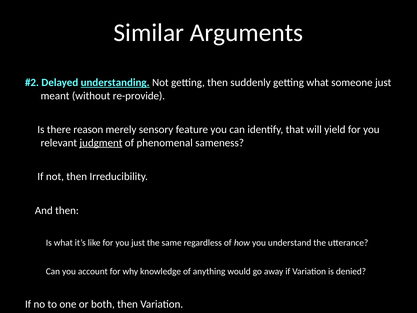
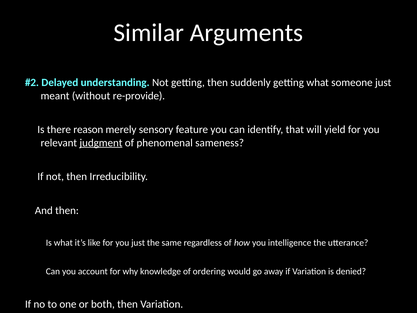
understanding underline: present -> none (115, 82)
understand: understand -> intelligence (290, 242)
anything: anything -> ordering (209, 271)
